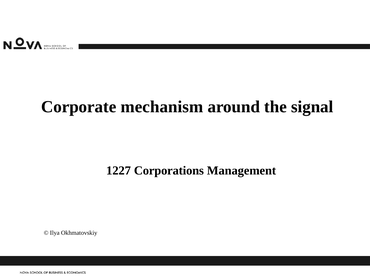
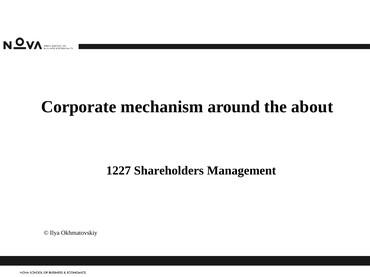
signal: signal -> about (312, 107)
Corporations: Corporations -> Shareholders (169, 171)
